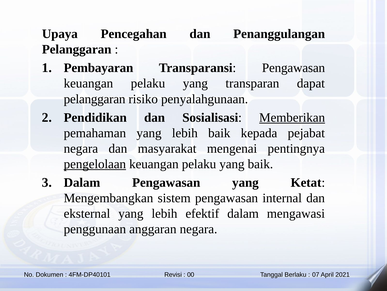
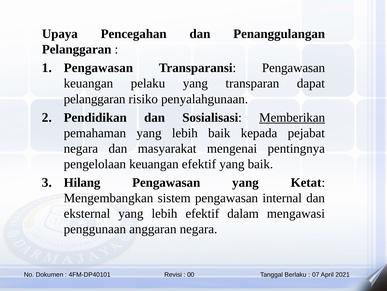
Pembayaran: Pembayaran -> Pengawasan (98, 68)
pengelolaan underline: present -> none (95, 164)
pelaku: pelaku -> efektif (199, 164)
Dalam: Dalam -> Hilang (82, 182)
